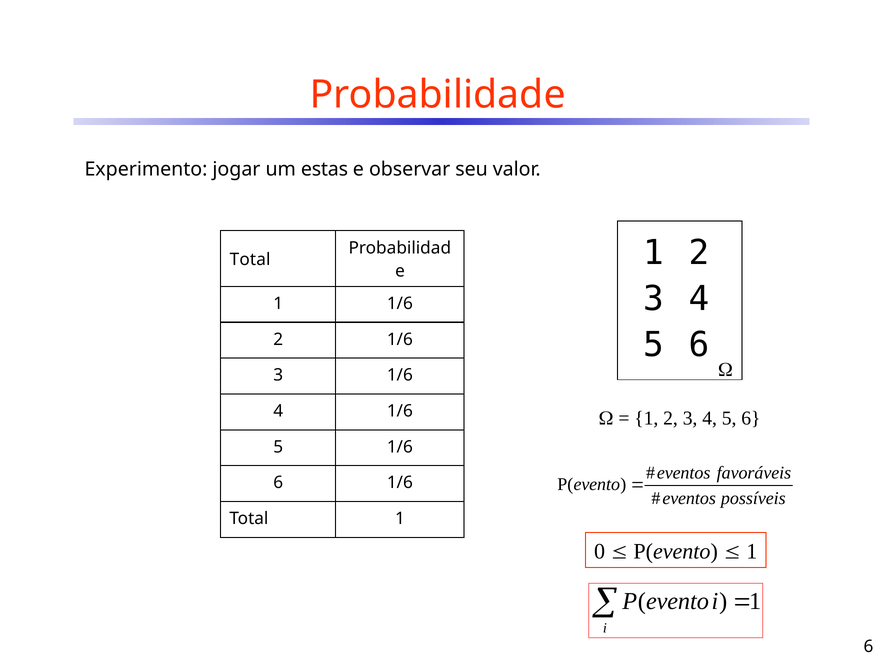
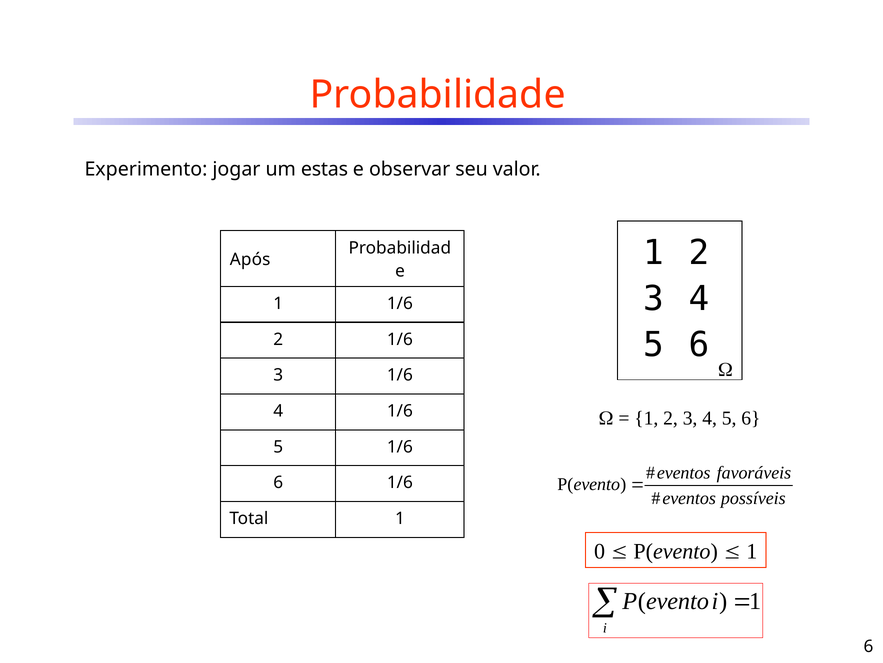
Total: Total -> Após (250, 259)
